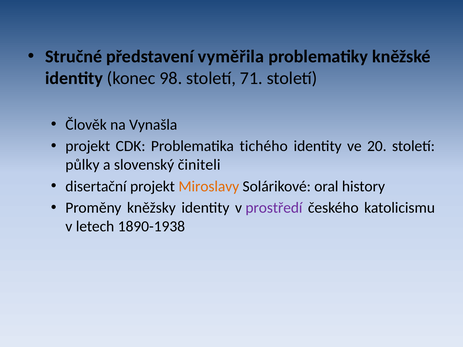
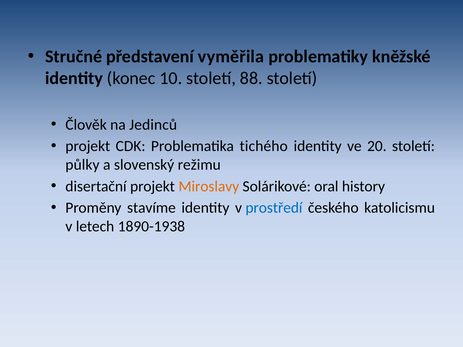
98: 98 -> 10 (171, 78)
71: 71 -> 88 (251, 78)
Vynašla: Vynašla -> Jedinců (153, 125)
činiteli: činiteli -> režimu (199, 165)
kněžsky: kněžsky -> stavíme (151, 208)
prostředí colour: purple -> blue (274, 208)
